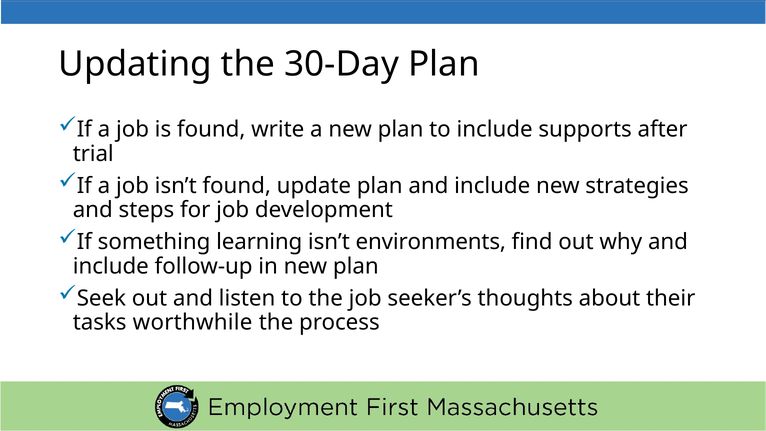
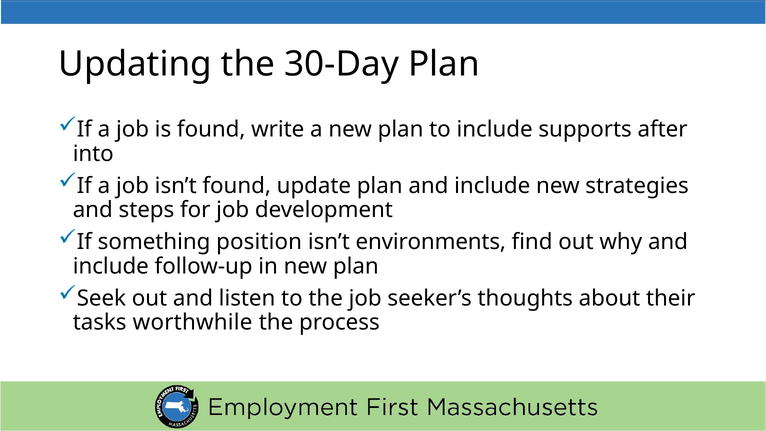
trial: trial -> into (93, 154)
learning: learning -> position (259, 242)
